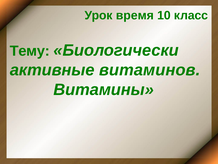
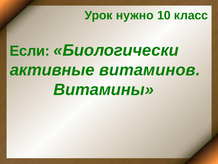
время: время -> нужно (135, 15)
Тему: Тему -> Если (30, 51)
